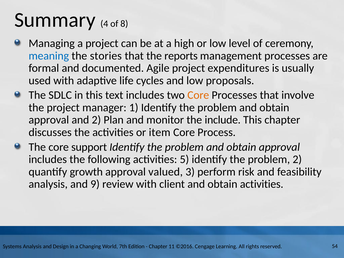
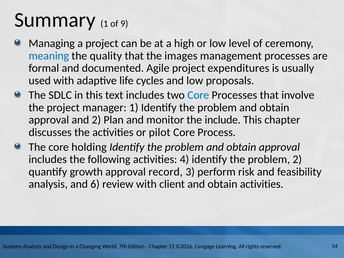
Summary 4: 4 -> 1 (104, 24)
8: 8 -> 9 (124, 24)
stories: stories -> quality (106, 56)
reports: reports -> images (181, 56)
Core colour: orange -> blue (198, 95)
item: item -> pilot (160, 132)
support: support -> holding (89, 147)
5: 5 -> 4 (184, 159)
valued: valued -> record (166, 172)
9: 9 -> 6 (95, 184)
